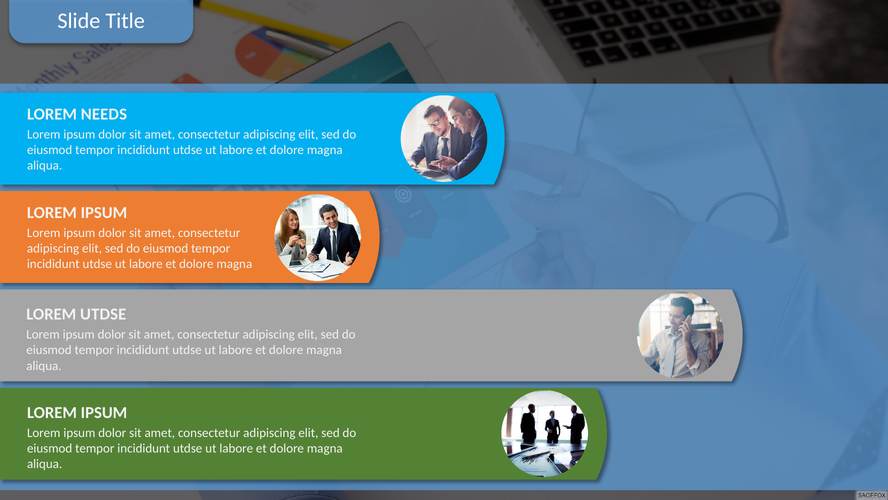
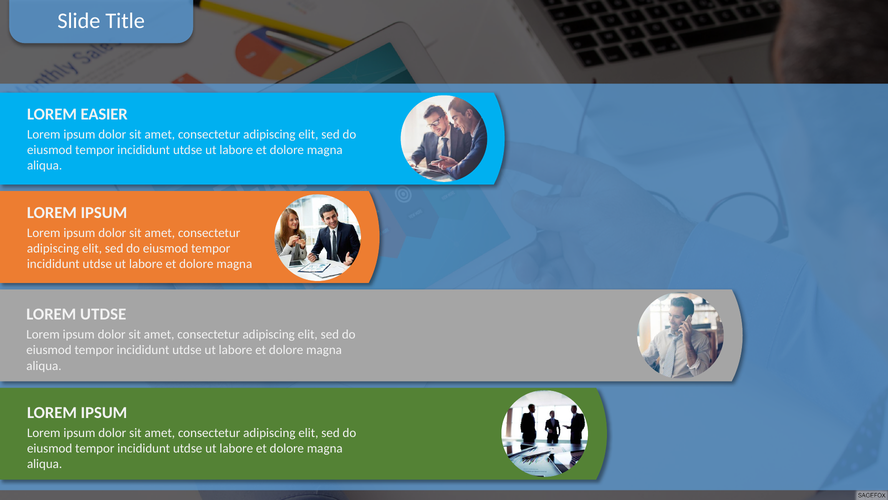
NEEDS: NEEDS -> EASIER (104, 114)
